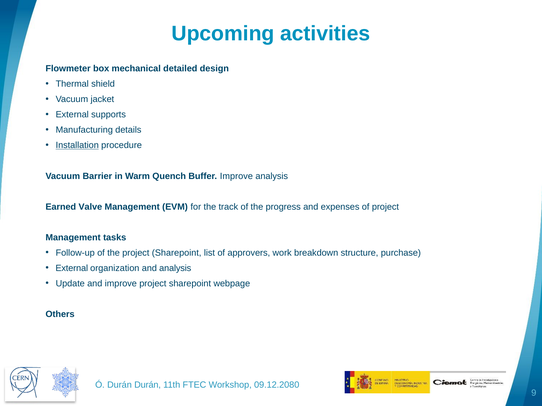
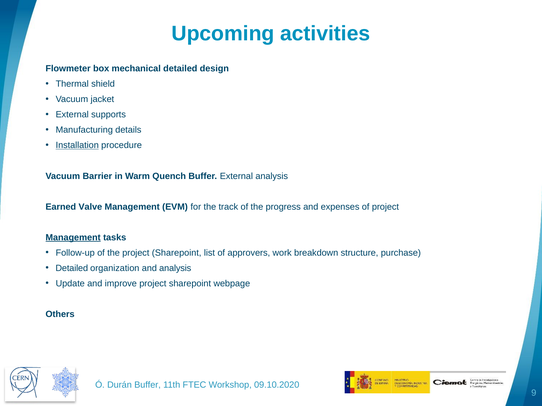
Buffer Improve: Improve -> External (236, 176)
Management underline: none -> present (73, 238)
External: External -> Detailed (72, 268)
Durán Durán: Durán -> Buffer (148, 385)
09.12.2080: 09.12.2080 -> 09.10.2020 (277, 385)
